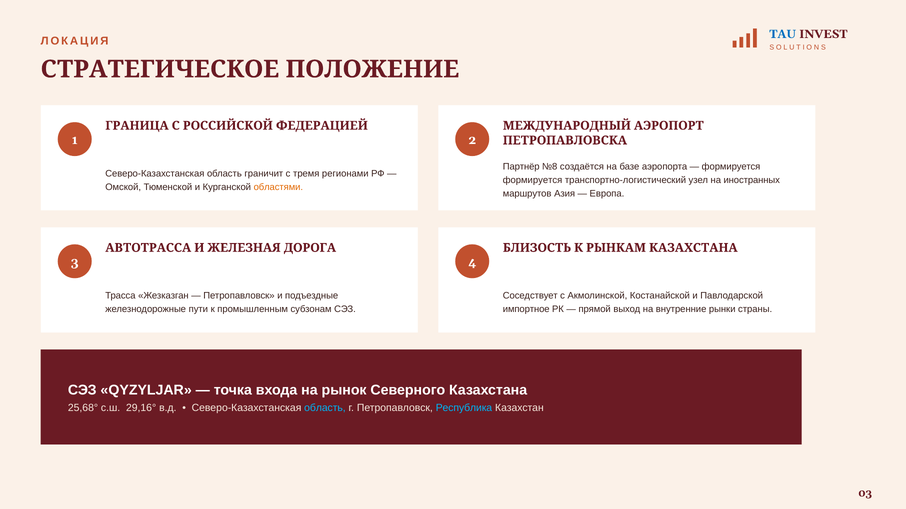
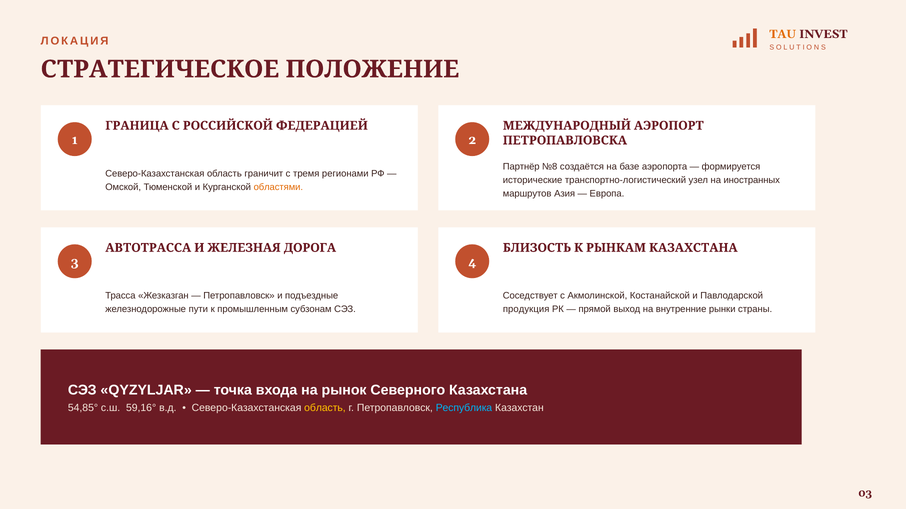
TAU colour: blue -> orange (783, 34)
формируется: формируется -> исторические (533, 180)
импортное: импортное -> продукция (526, 310)
25,68°: 25,68° -> 54,85° (83, 409)
29,16°: 29,16° -> 59,16° (141, 409)
область colour: light blue -> yellow (325, 409)
